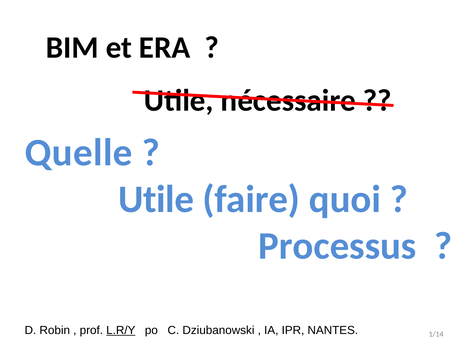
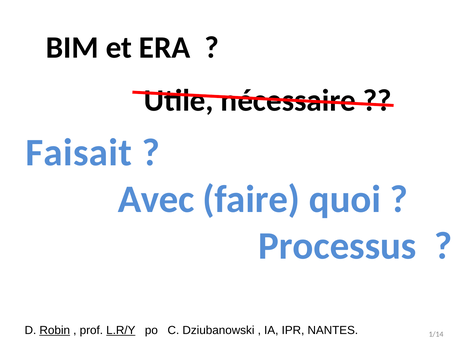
Quelle: Quelle -> Faisait (79, 153)
Utile: Utile -> Avec (156, 199)
Robin underline: none -> present (55, 331)
